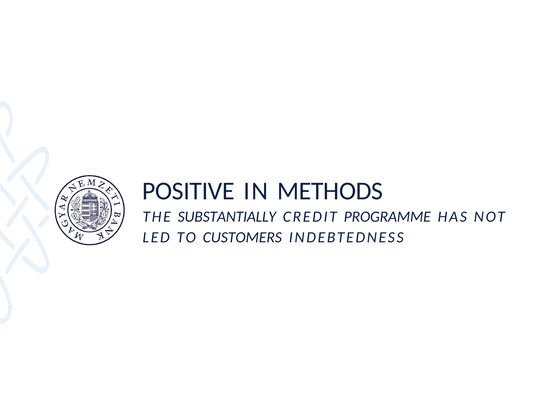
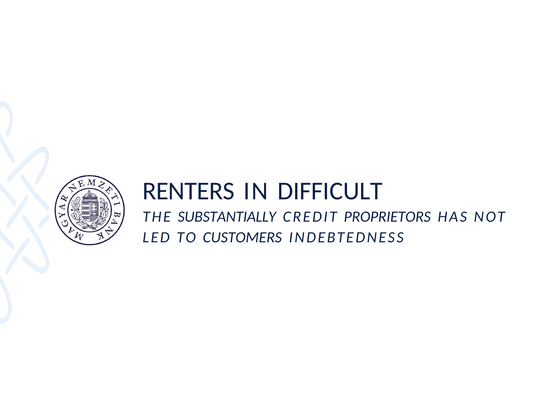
POSITIVE: POSITIVE -> RENTERS (188, 191)
METHODS: METHODS -> DIFFICULT (330, 191)
PROGRAMME: PROGRAMME -> PROPRIETORS (387, 217)
